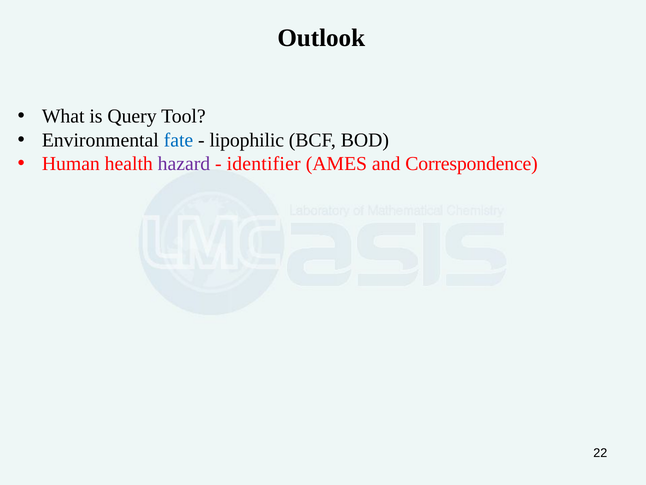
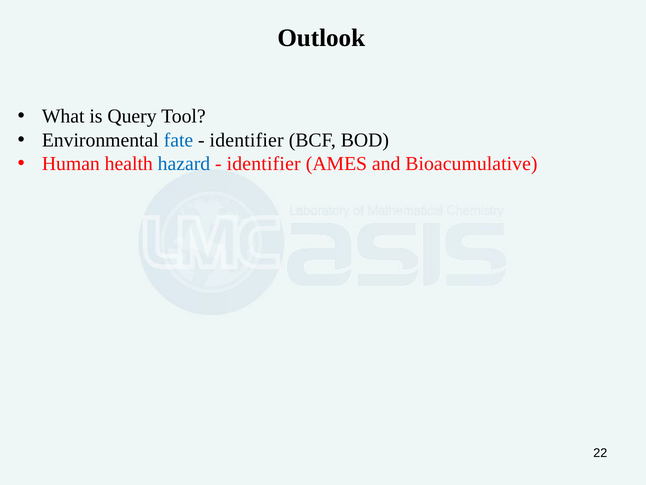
lipophilic: lipophilic -> identifier (247, 140)
hazard colour: purple -> blue (184, 164)
Correspondence: Correspondence -> Bioacumulative (471, 164)
